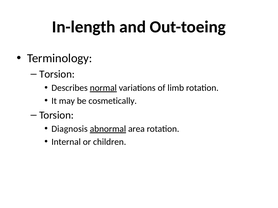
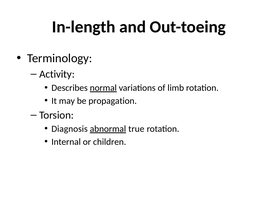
Torsion: Torsion -> Activity (57, 74)
cosmetically: cosmetically -> propagation (113, 101)
area: area -> true (136, 129)
